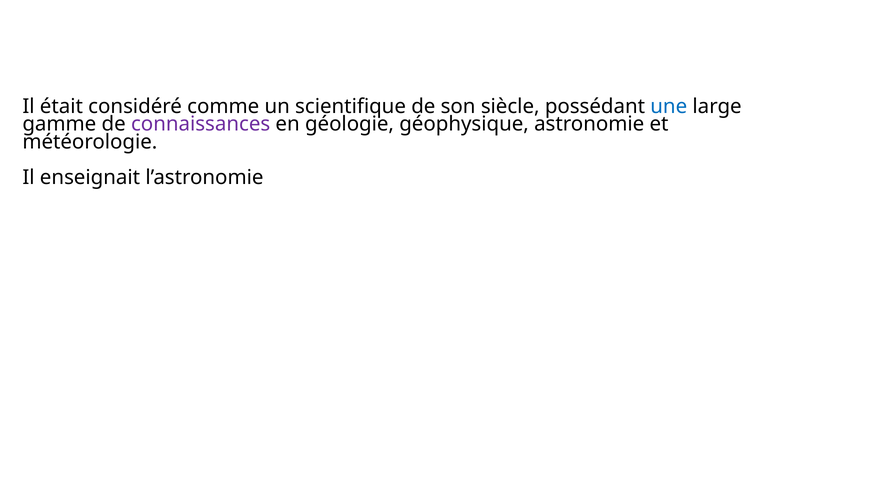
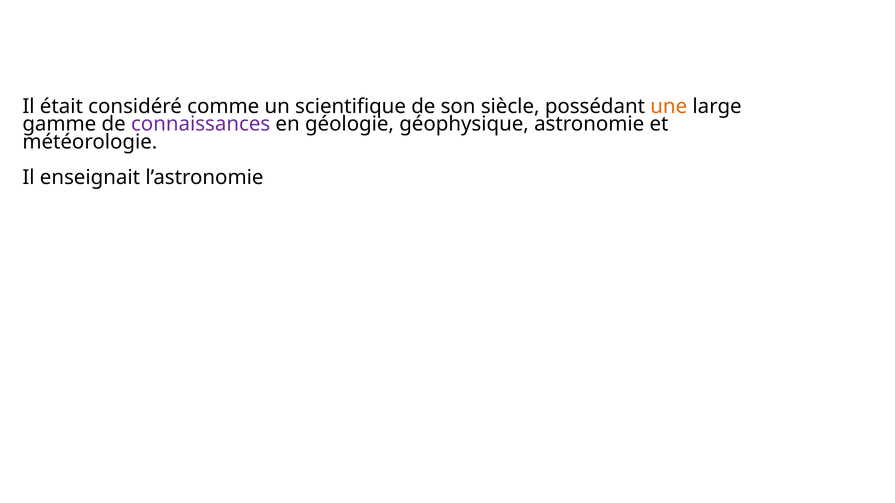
une colour: blue -> orange (669, 107)
